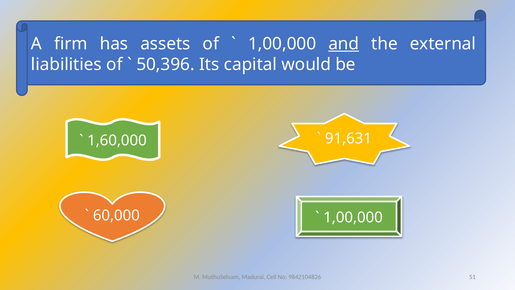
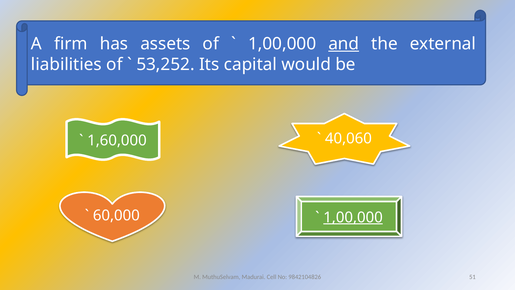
50,396: 50,396 -> 53,252 (166, 64)
91,631: 91,631 -> 40,060 (348, 138)
1,00,000 underline: none -> present (353, 217)
